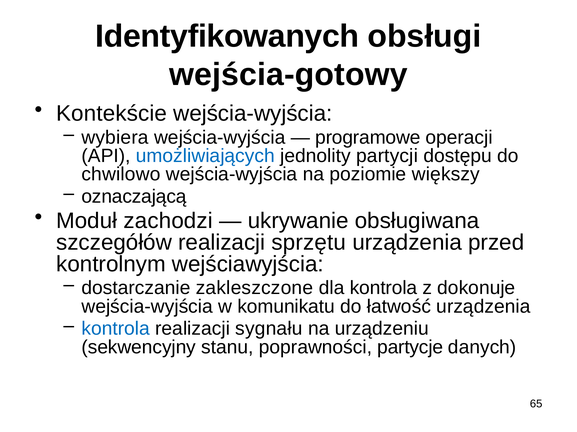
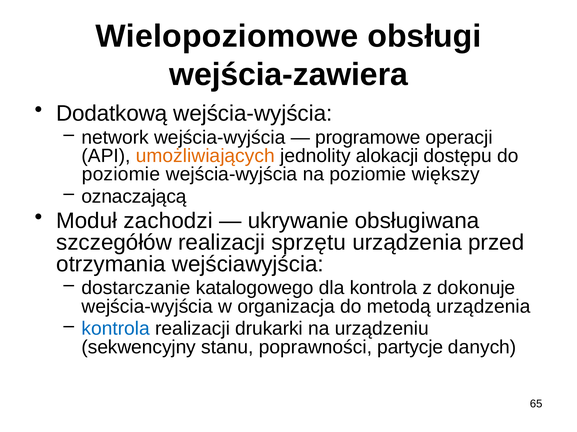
Identyfikowanych: Identyfikowanych -> Wielopoziomowe (227, 36)
wejścia-gotowy: wejścia-gotowy -> wejścia-zawiera (289, 75)
Kontekście: Kontekście -> Dodatkową (112, 114)
wybiera: wybiera -> network (115, 138)
umożliwiających colour: blue -> orange (205, 156)
partycji: partycji -> alokacji (387, 156)
chwilowo: chwilowo -> poziomie (121, 175)
kontrolnym: kontrolnym -> otrzymania (111, 264)
zakleszczone: zakleszczone -> katalogowego (255, 288)
komunikatu: komunikatu -> organizacja (286, 307)
łatwość: łatwość -> metodą (399, 307)
sygnału: sygnału -> drukarki (269, 329)
